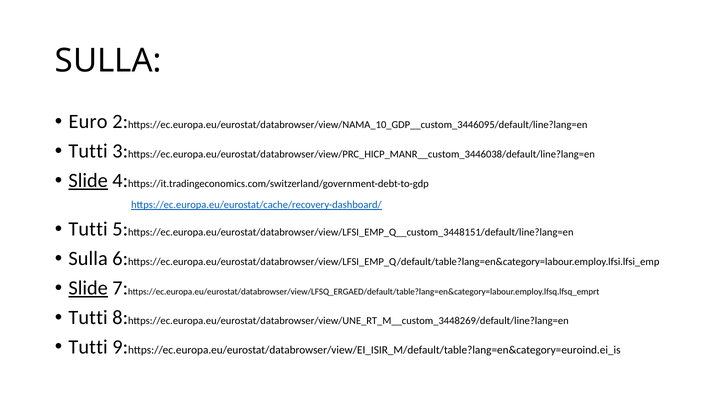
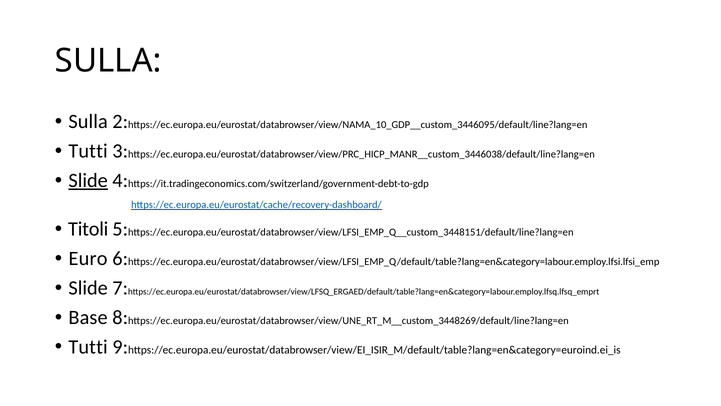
Euro: Euro -> Sulla (88, 122)
Tutti: Tutti -> Titoli (88, 229)
Sulla: Sulla -> Euro (88, 258)
Slide underline: present -> none (88, 288)
Tutti: Tutti -> Base (88, 317)
